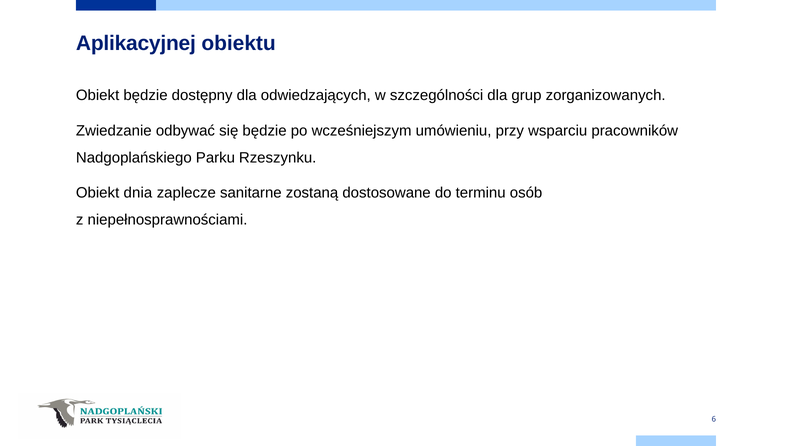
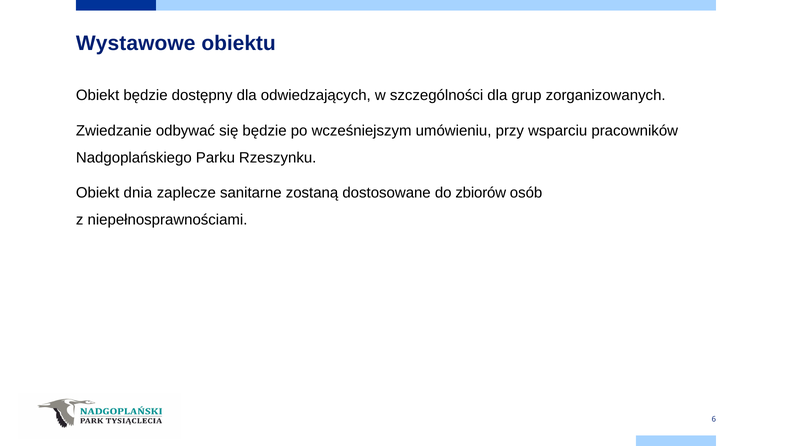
Aplikacyjnej: Aplikacyjnej -> Wystawowe (136, 43)
terminu: terminu -> zbiorów (481, 193)
